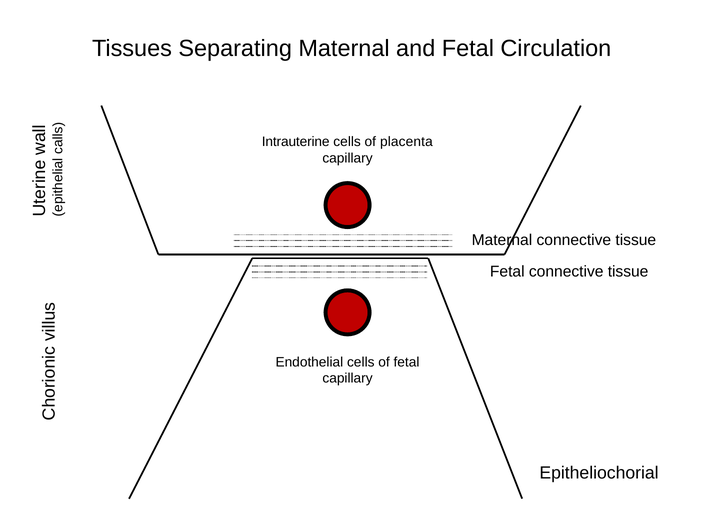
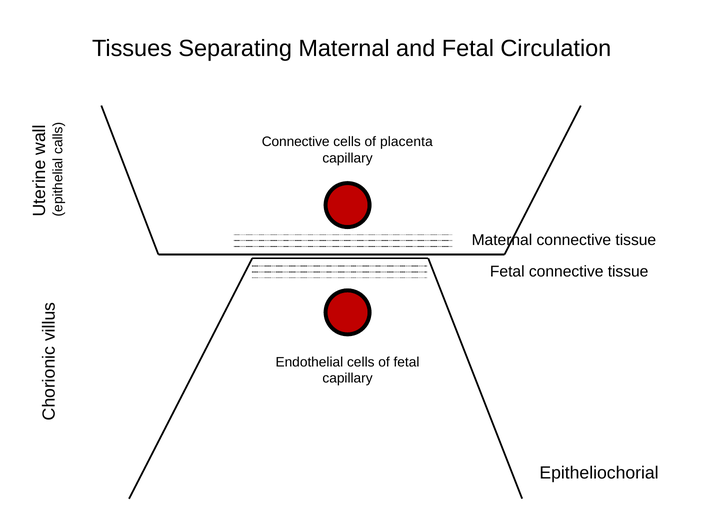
Intrauterine: Intrauterine -> Connective (296, 142)
